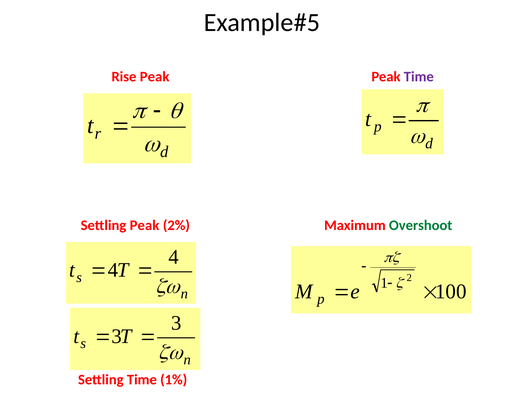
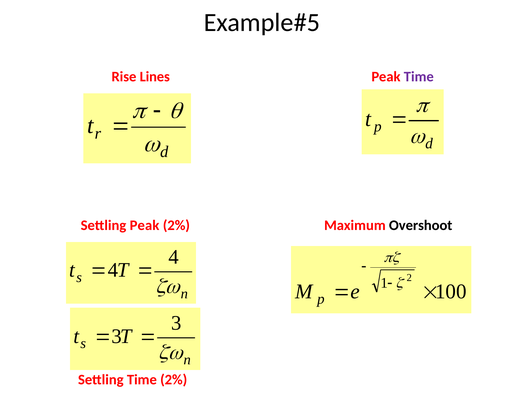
Rise Peak: Peak -> Lines (155, 77)
Overshoot colour: green -> black (421, 225)
Time 1%: 1% -> 2% (174, 380)
